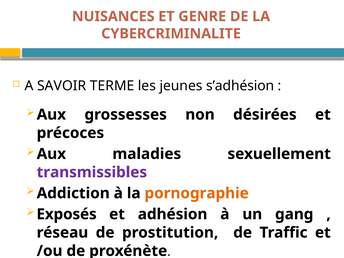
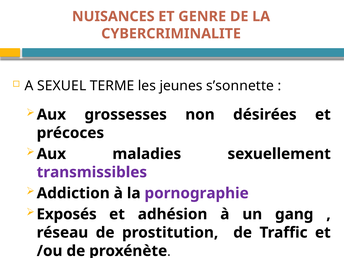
SAVOIR: SAVOIR -> SEXUEL (62, 86)
s’adhésion: s’adhésion -> s’sonnette (240, 86)
pornographie colour: orange -> purple (197, 193)
